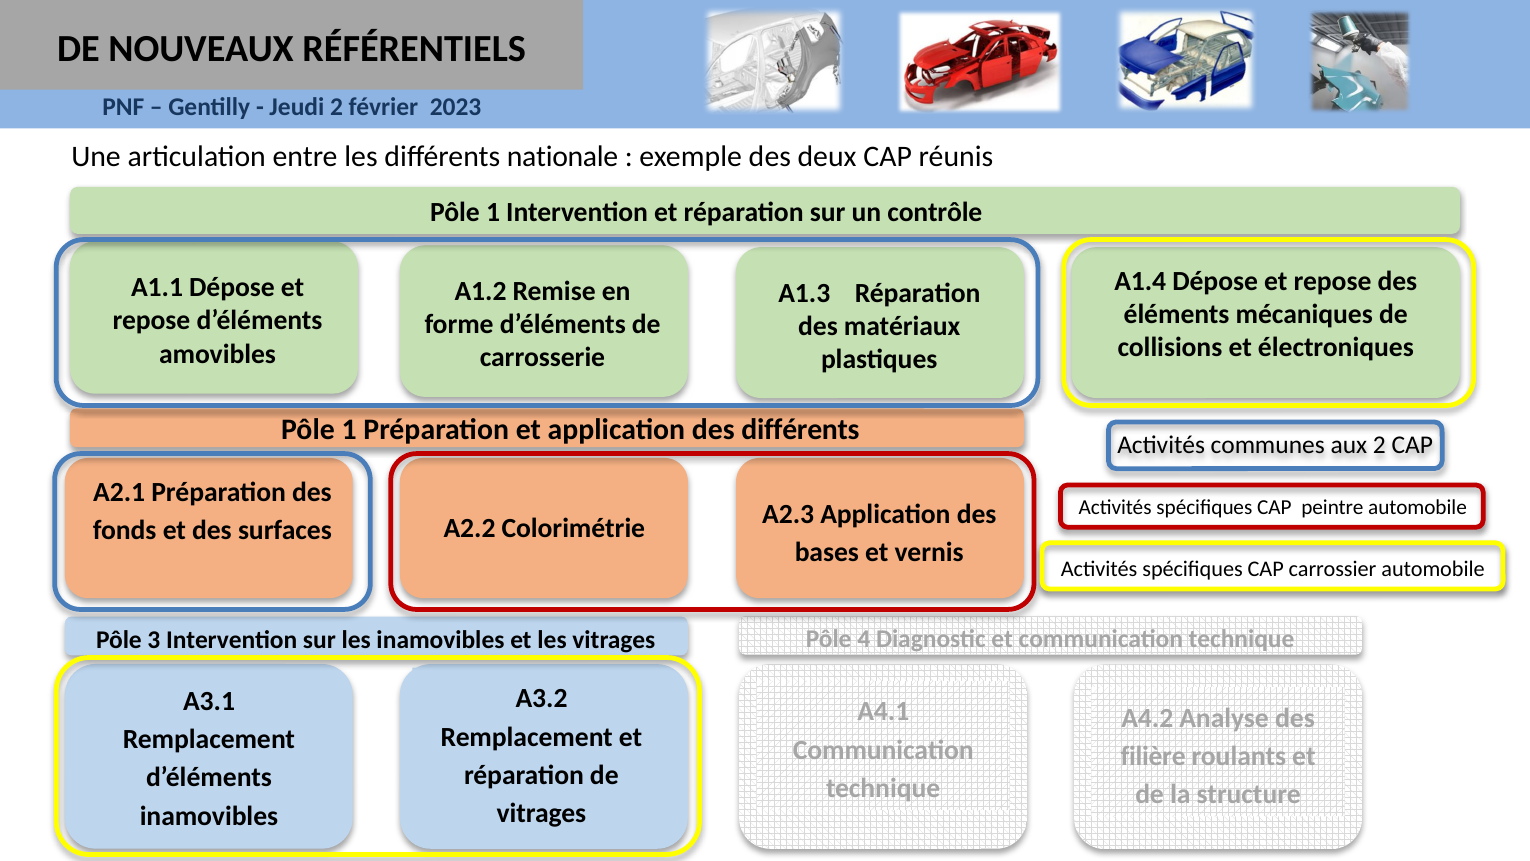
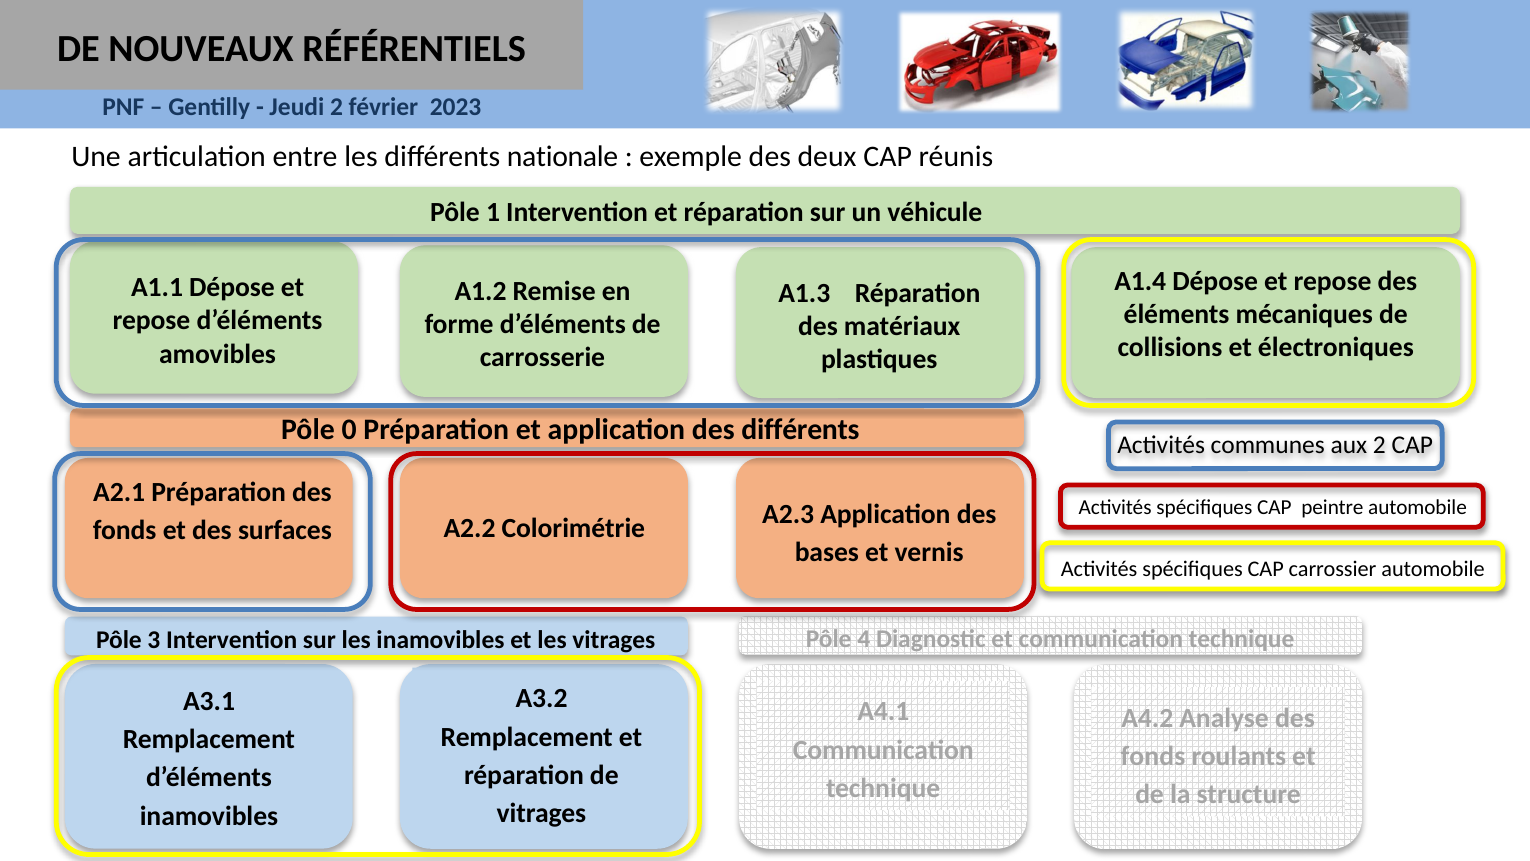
contrôle: contrôle -> véhicule (935, 212)
1: 1 -> 0 (349, 429)
filière: filière -> fonds (1153, 756)
